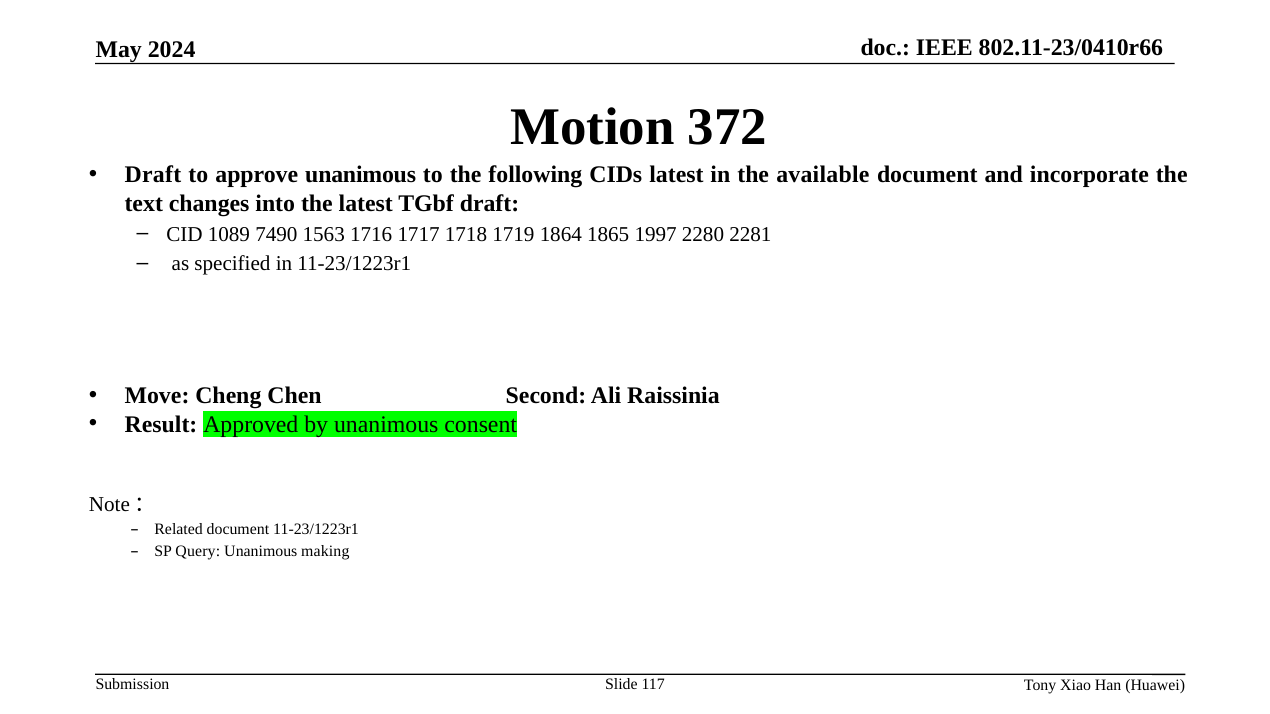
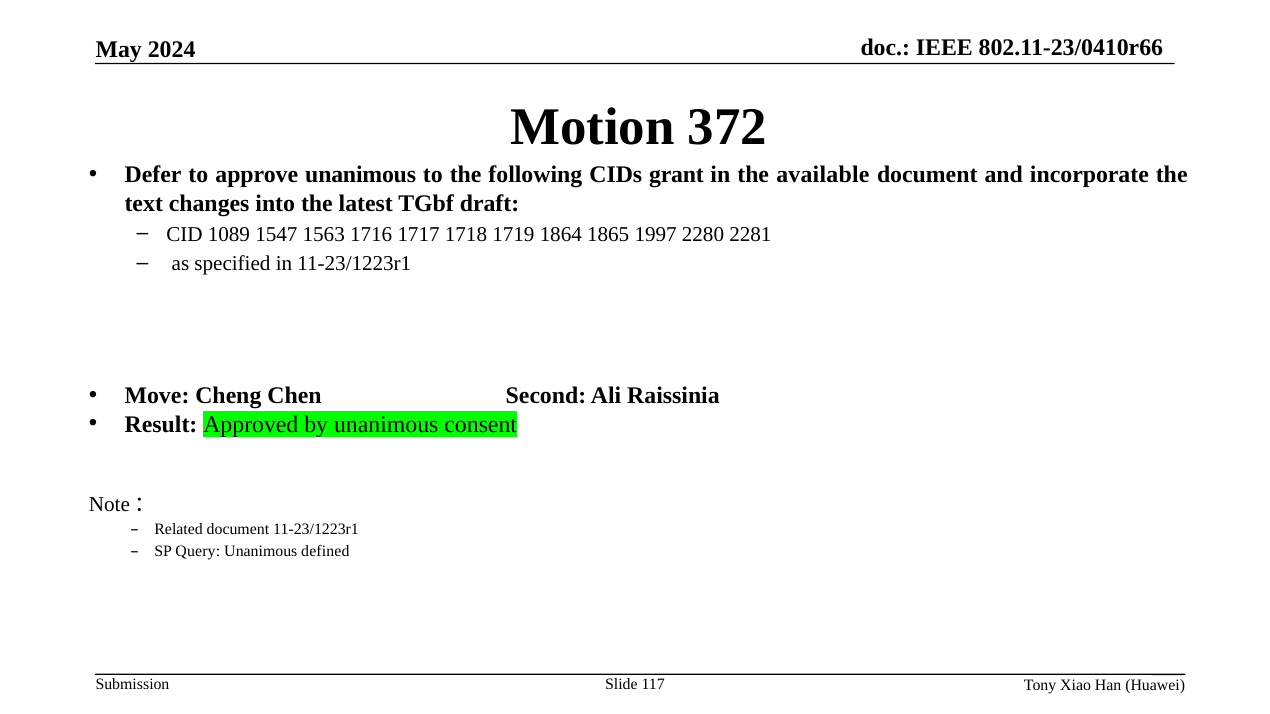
Draft: Draft -> Defer (153, 175)
CIDs latest: latest -> grant (677, 175)
7490: 7490 -> 1547 (276, 234)
making: making -> defined (325, 552)
